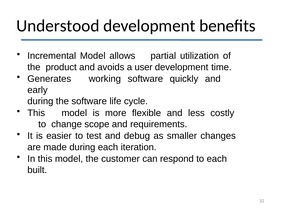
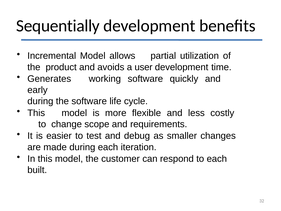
Understood: Understood -> Sequentially (58, 26)
